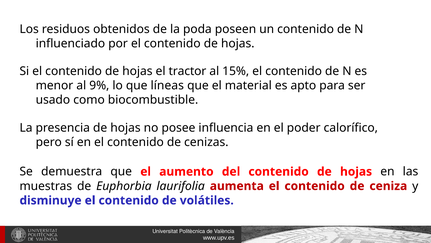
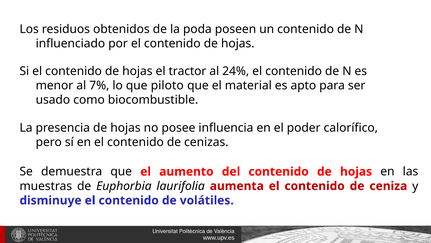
15%: 15% -> 24% (236, 71)
9%: 9% -> 7% (99, 85)
líneas: líneas -> piloto (167, 85)
